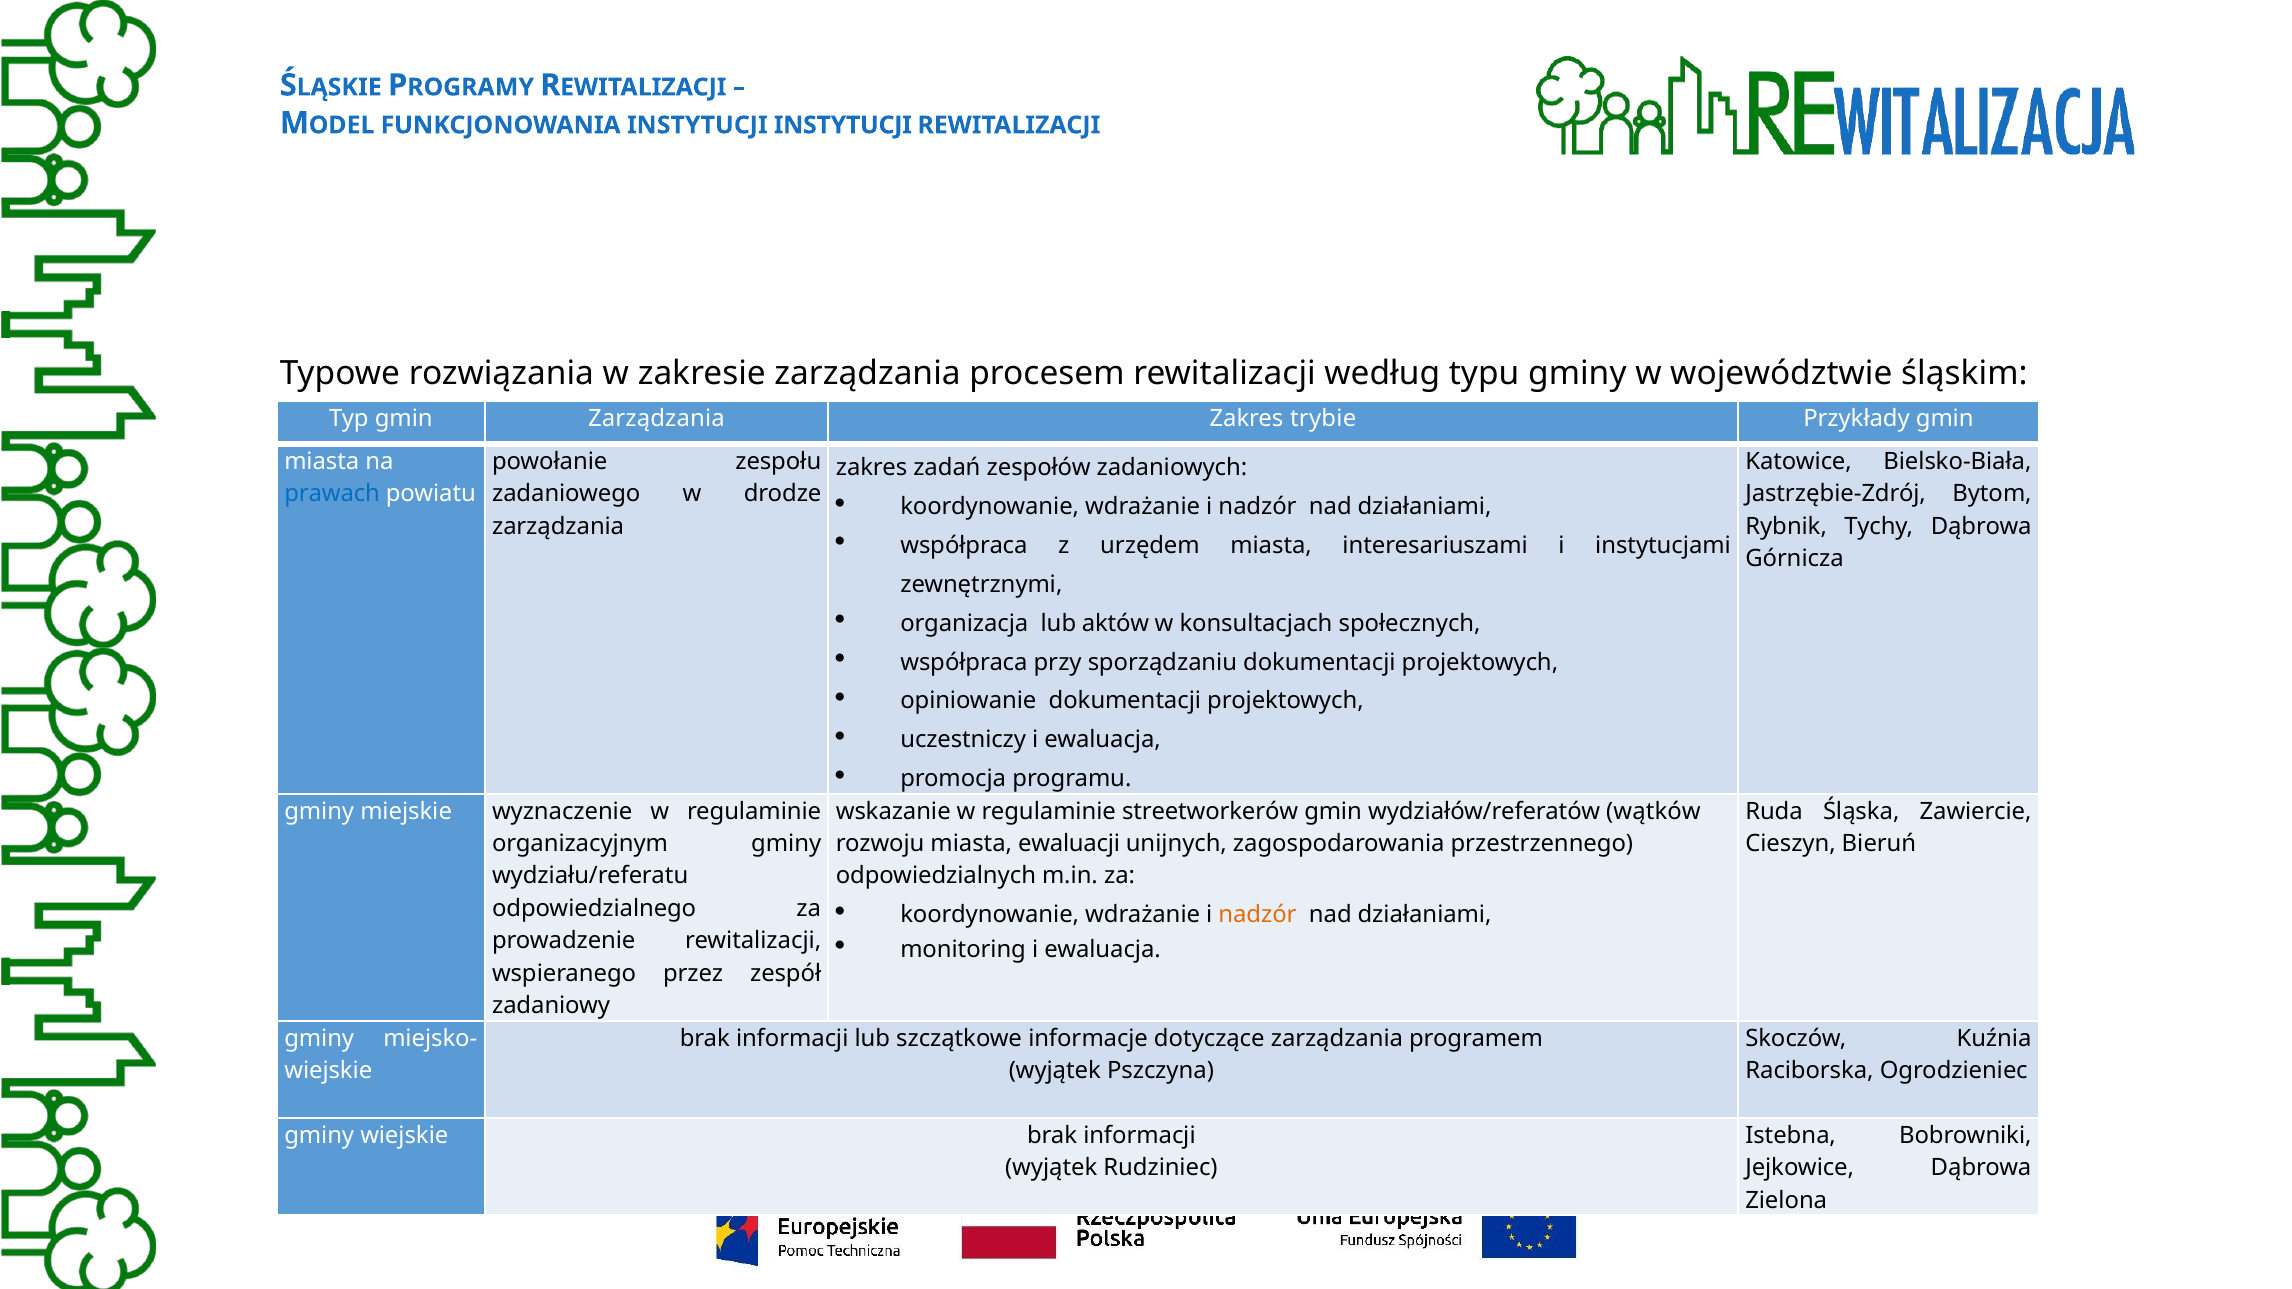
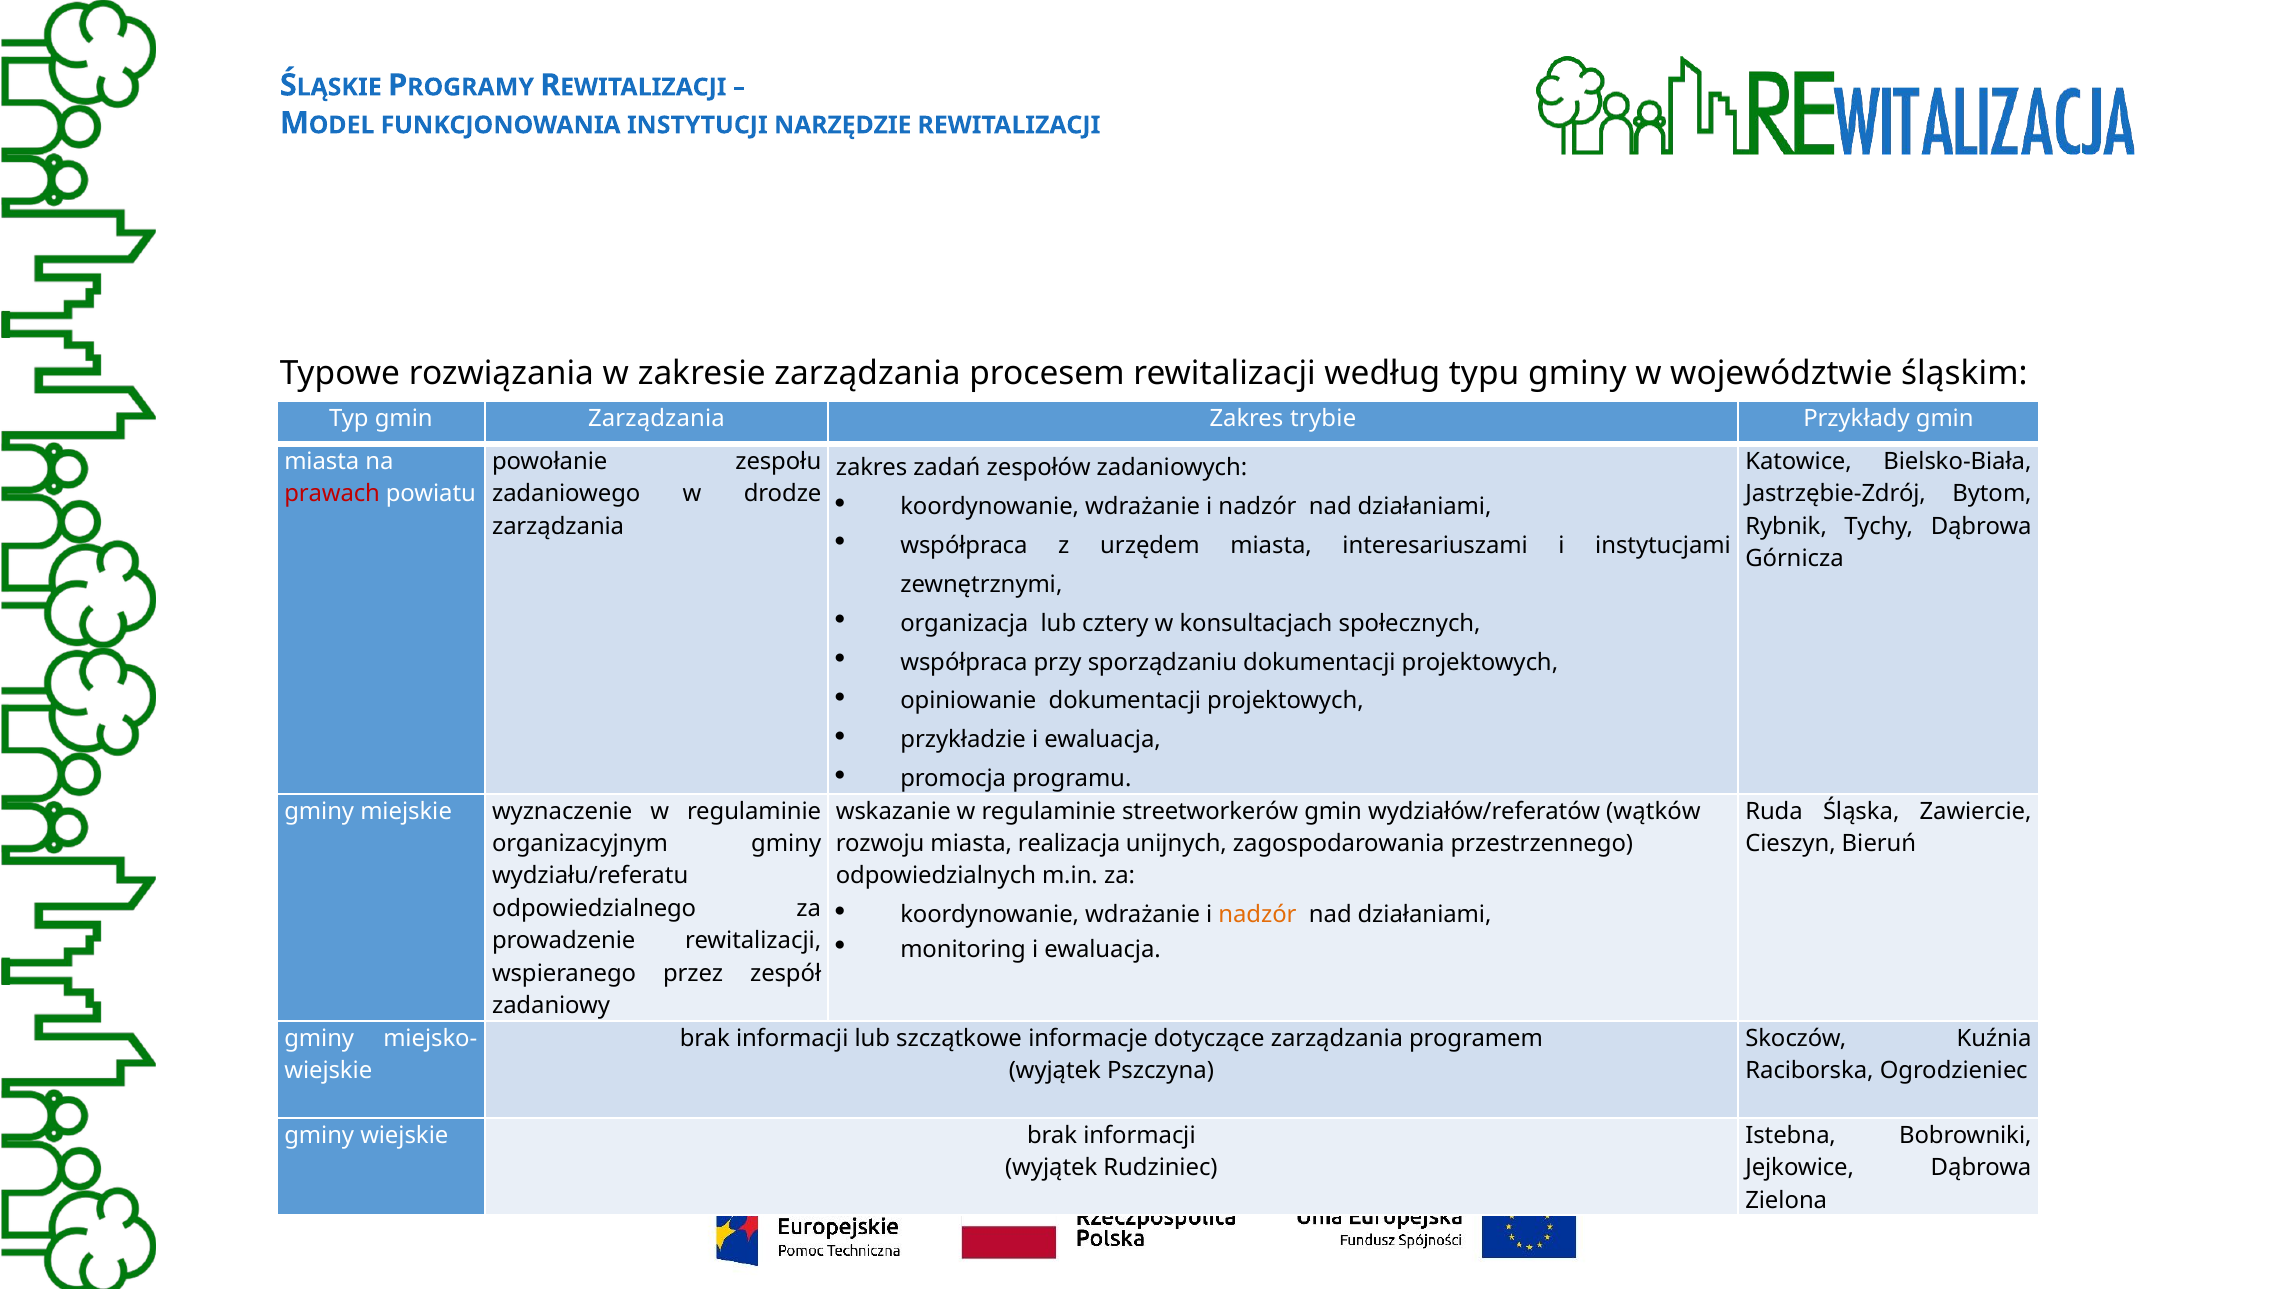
INSTYTUCJI INSTYTUCJI: INSTYTUCJI -> NARZĘDZIE (843, 125)
prawach colour: blue -> red (332, 494)
aktów: aktów -> cztery (1115, 624)
uczestniczy: uczestniczy -> przykładzie (963, 740)
ewaluacji: ewaluacji -> realizacja (1069, 844)
